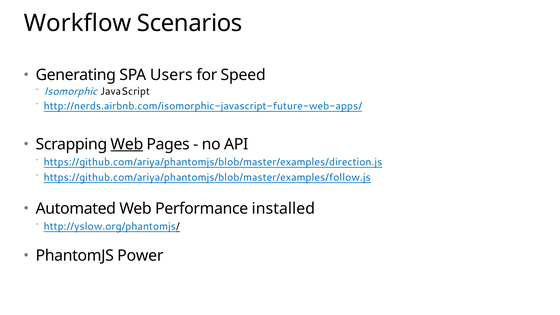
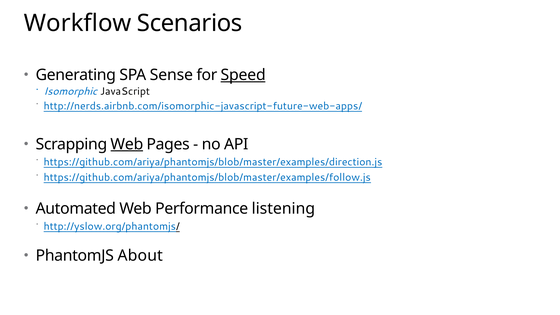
Users: Users -> Sense (171, 75)
Speed underline: none -> present (243, 75)
installed: installed -> listening (283, 209)
Power: Power -> About (140, 256)
